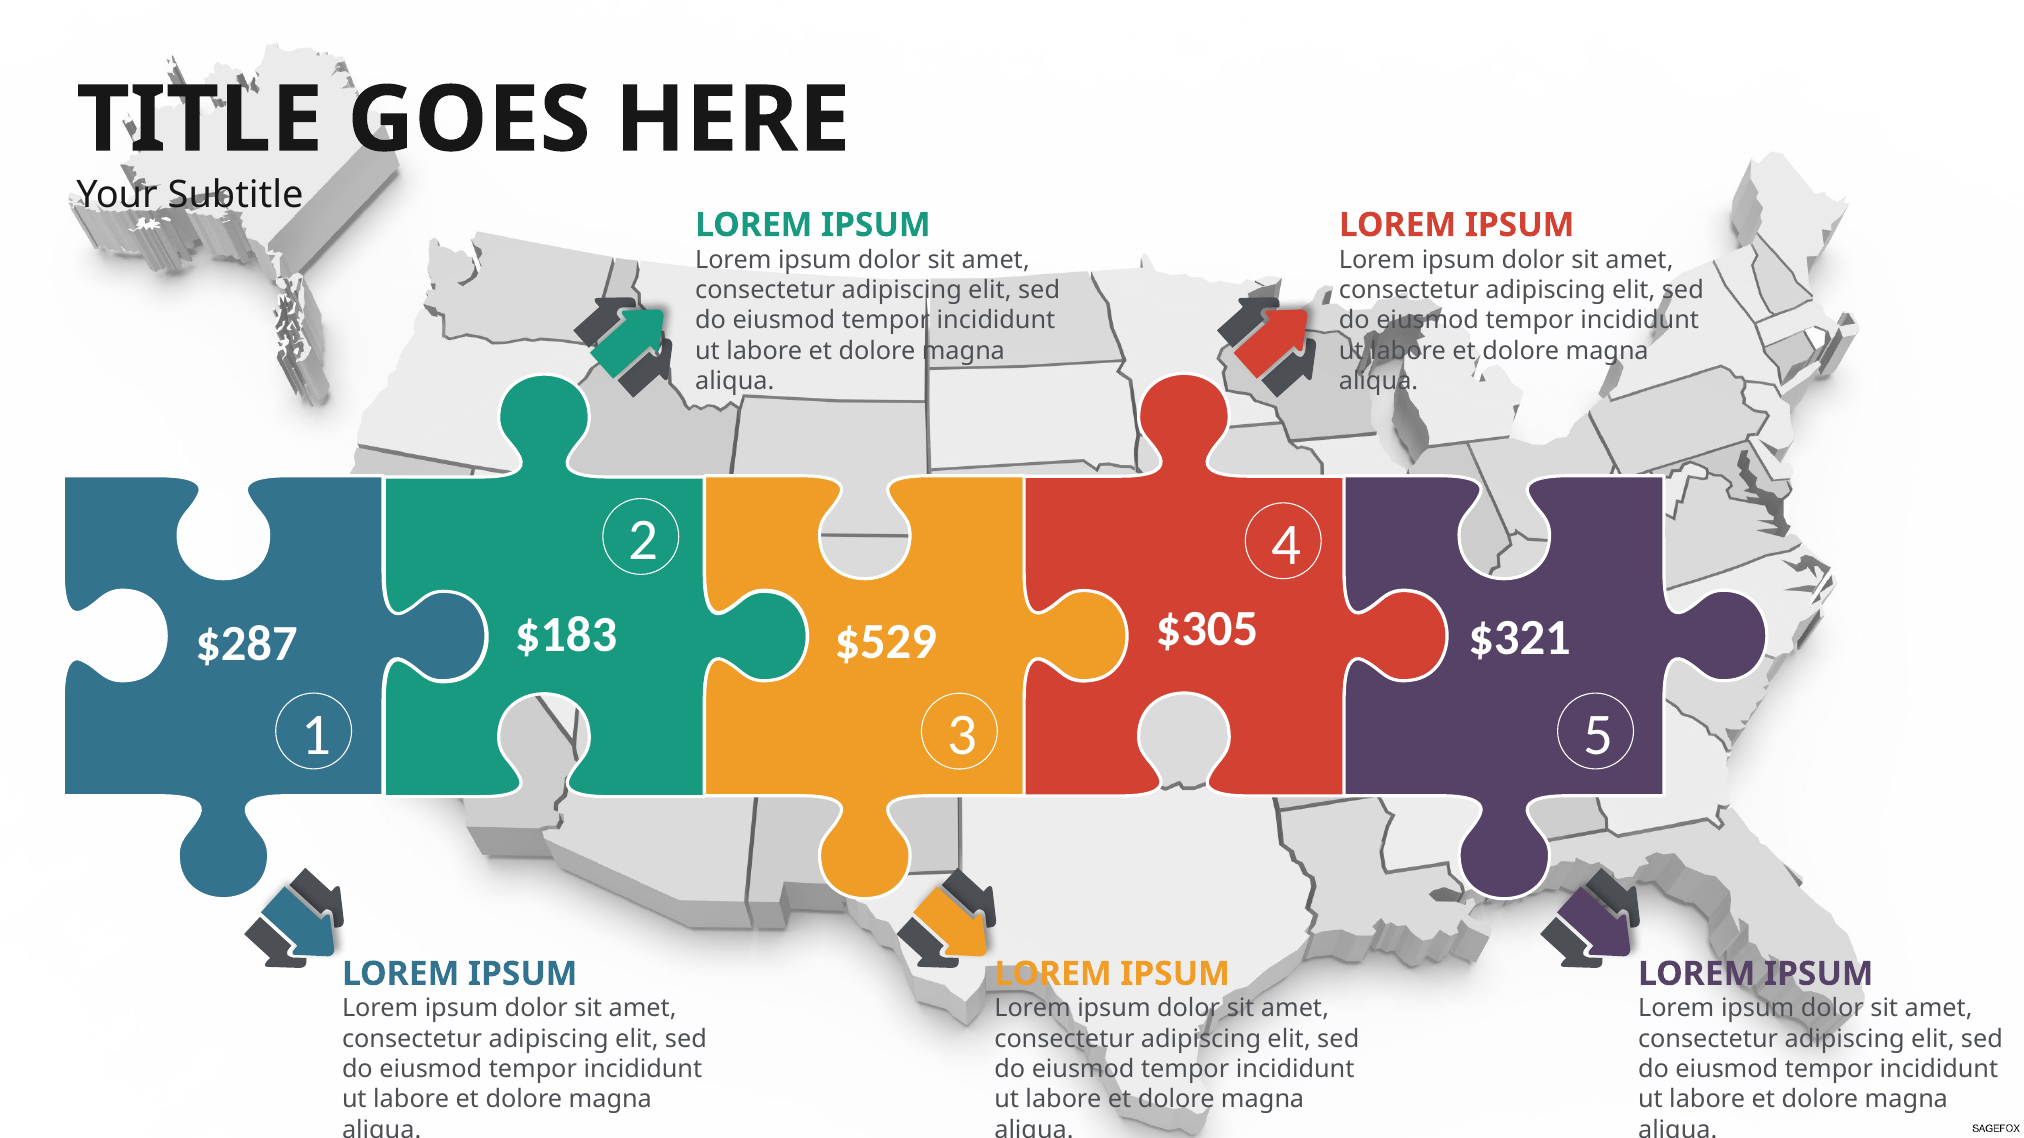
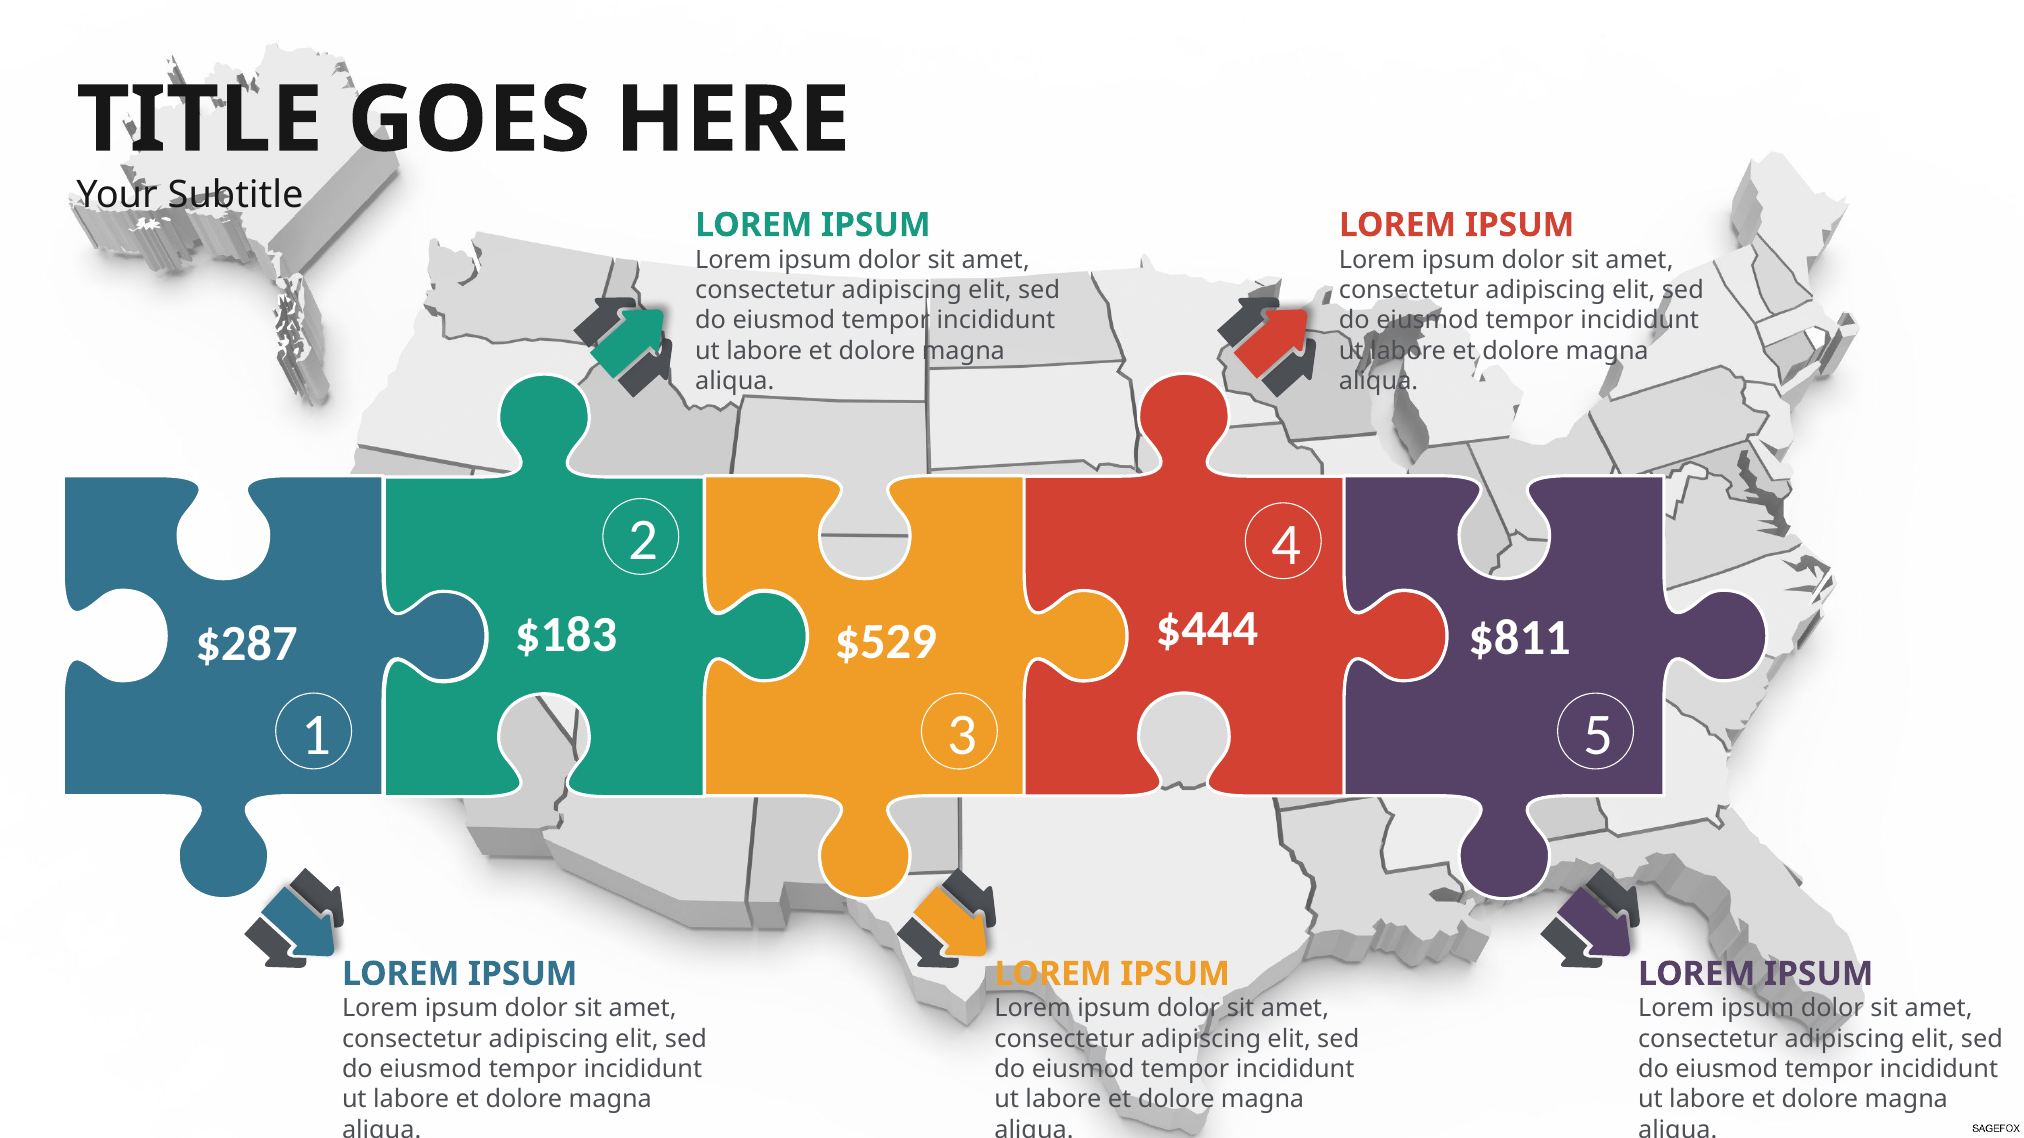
$305: $305 -> $444 (1207, 629)
$321: $321 -> $811 (1520, 638)
